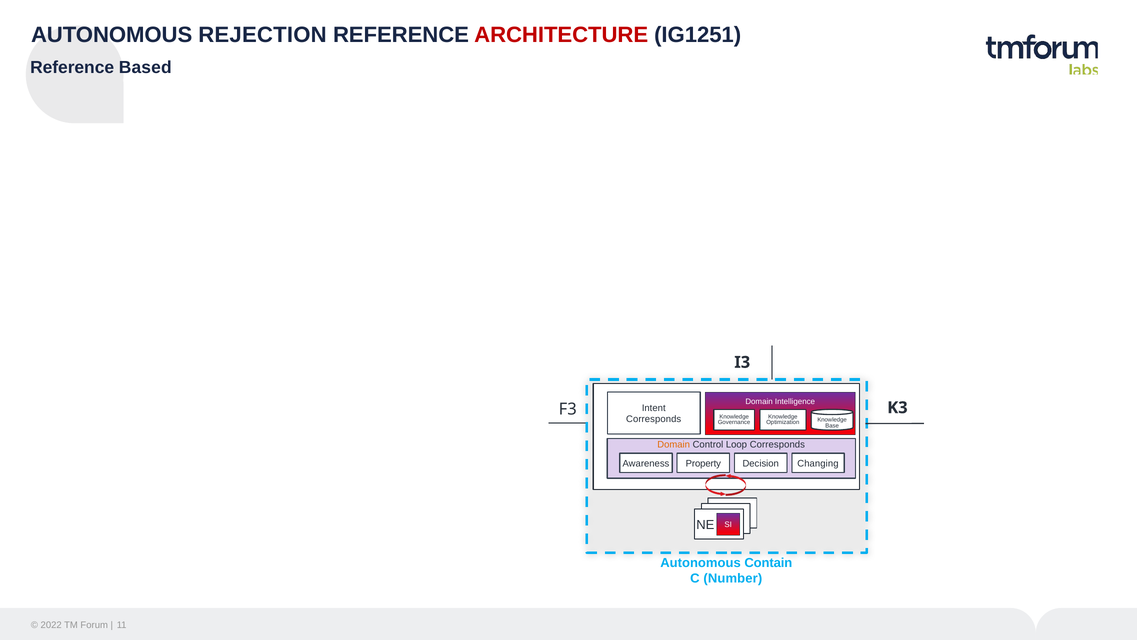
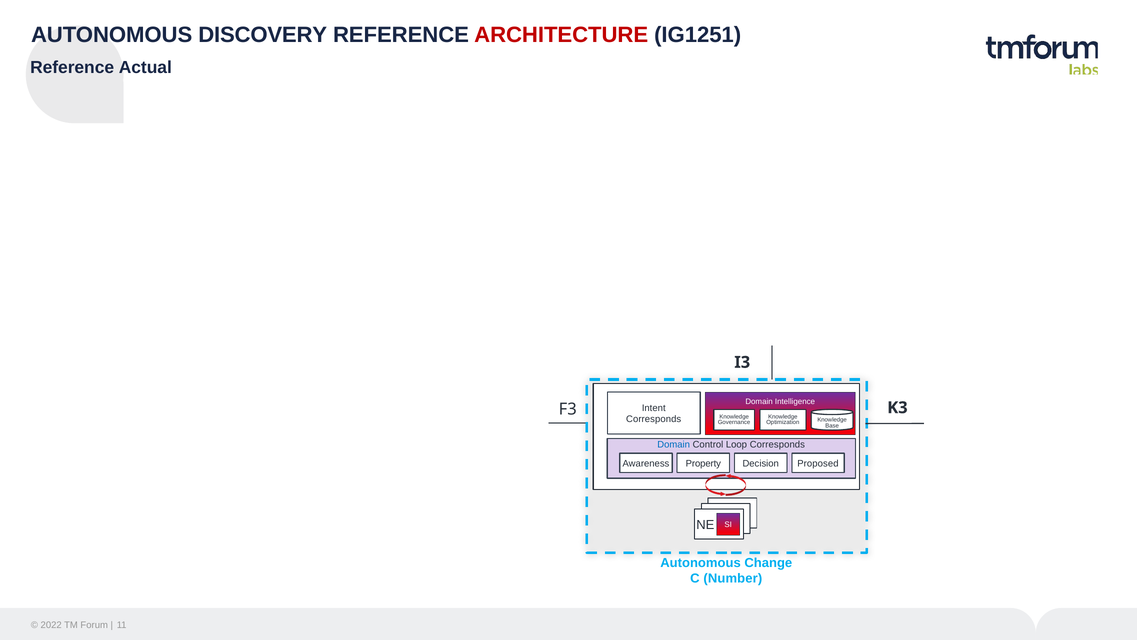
REJECTION: REJECTION -> DISCOVERY (263, 35)
Based: Based -> Actual (145, 67)
Domain colour: orange -> blue (674, 444)
Changing: Changing -> Proposed (818, 463)
Contain: Contain -> Change (768, 563)
